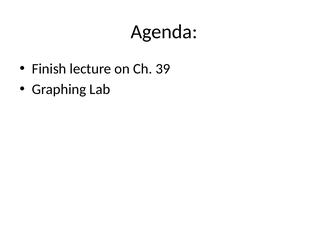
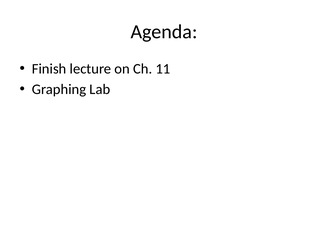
39: 39 -> 11 (163, 69)
